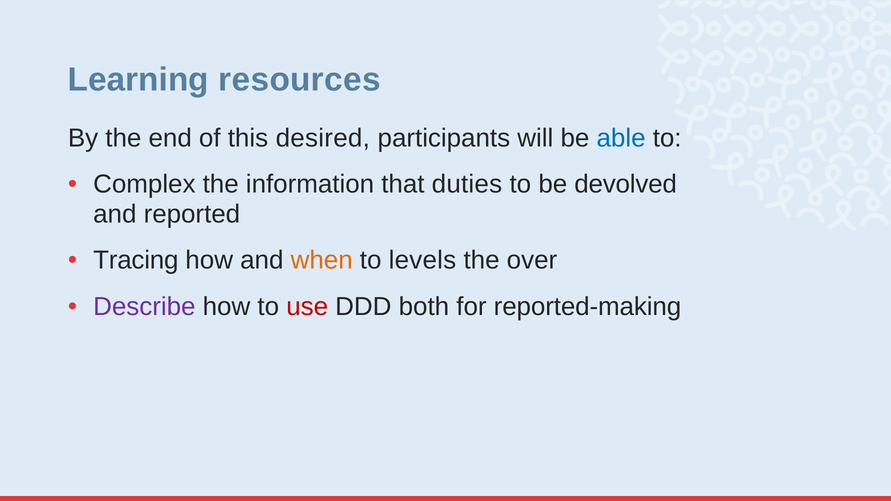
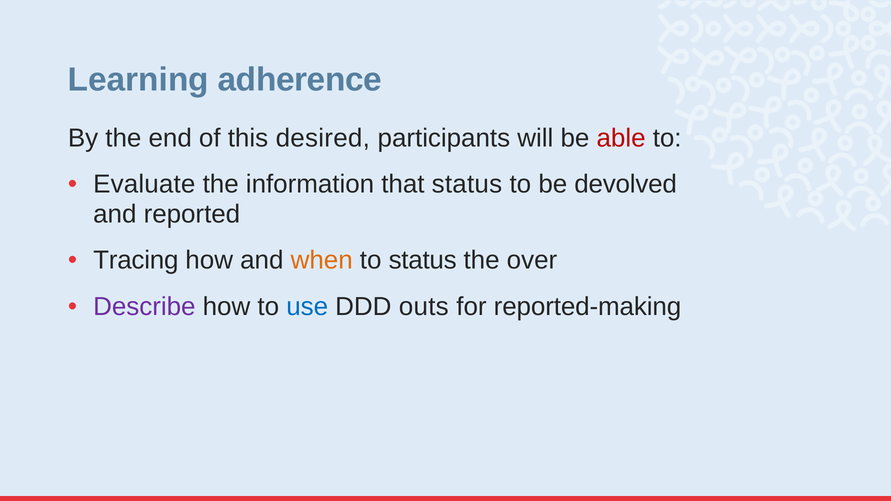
resources: resources -> adherence (300, 80)
able colour: blue -> red (621, 138)
Complex: Complex -> Evaluate (144, 184)
that duties: duties -> status (467, 184)
to levels: levels -> status (423, 260)
use colour: red -> blue (307, 307)
both: both -> outs (424, 307)
